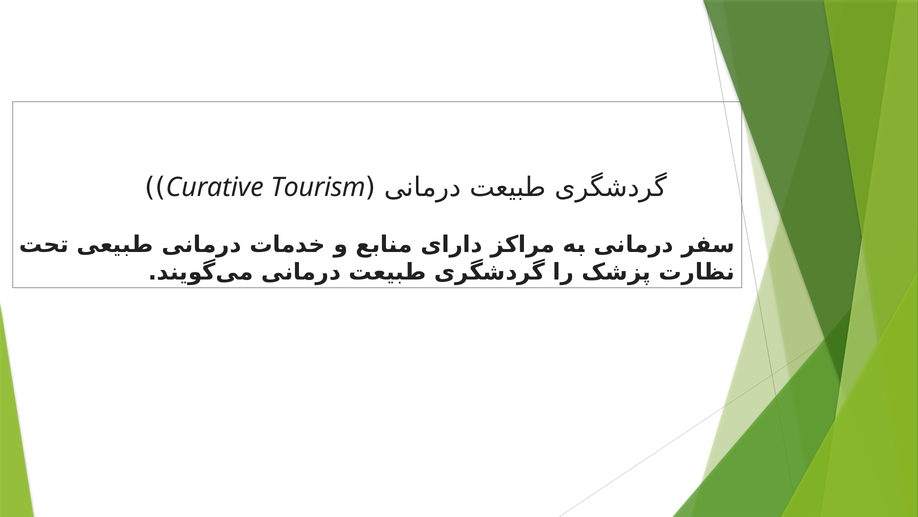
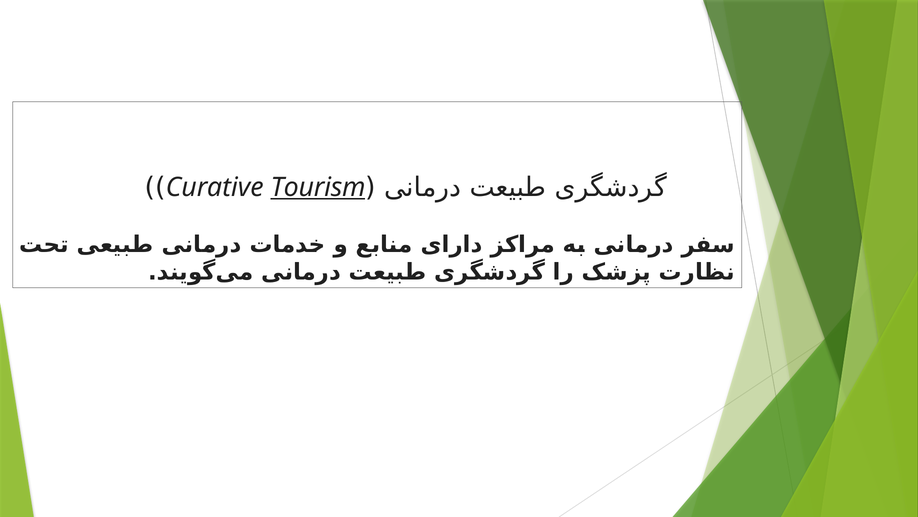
Tourism underline: none -> present (318, 187)
